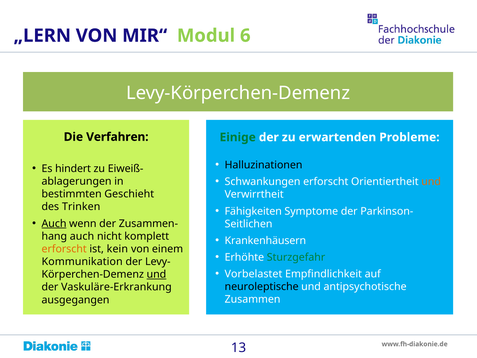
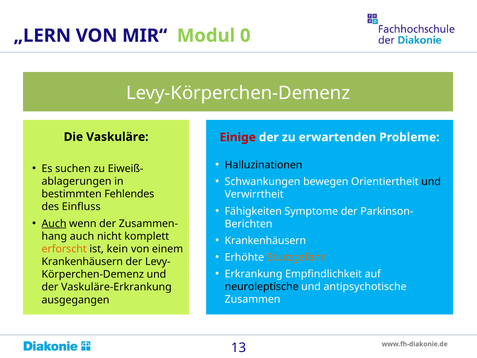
6: 6 -> 0 (245, 36)
Verfahren: Verfahren -> Vaskuläre (117, 137)
Einige colour: green -> red (238, 137)
hindert: hindert -> suchen (73, 169)
Schwankungen erforscht: erforscht -> bewegen (326, 182)
und colour: orange -> black (431, 182)
Geschieht: Geschieht -> Fehlendes (129, 194)
Trinken: Trinken -> Einfluss (81, 207)
Seitlichen: Seitlichen -> Berichten (249, 224)
Sturzgefahr colour: green -> orange (296, 257)
Kommunikation: Kommunikation -> Krankenhäusern (82, 262)
Vorbelastet: Vorbelastet -> Erkrankung (254, 274)
und underline: present -> none (156, 274)
